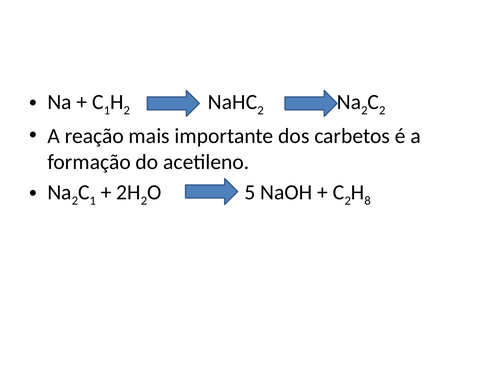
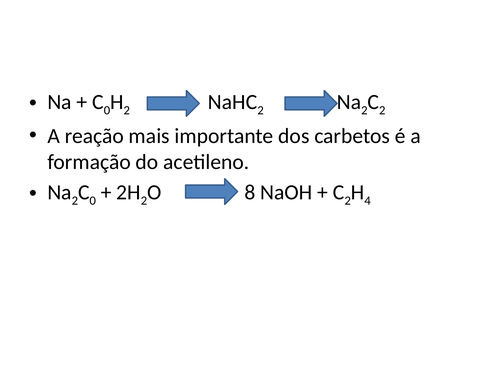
1: 1 -> 0 (107, 110)
1: 1 -> 0 (93, 200)
5: 5 -> 8 (250, 192)
8: 8 -> 4 (368, 200)
